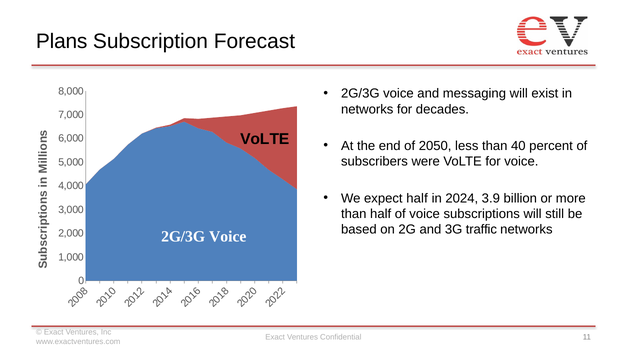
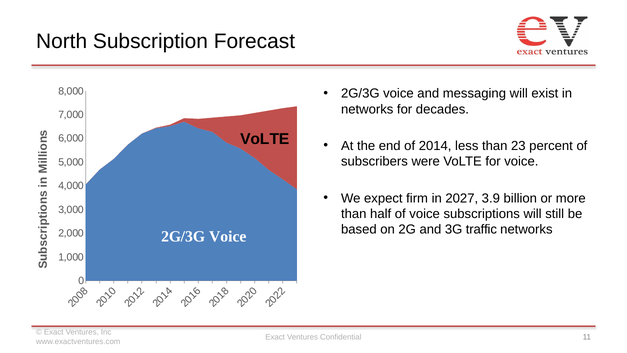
Plans: Plans -> North (62, 41)
2050: 2050 -> 2014 (435, 146)
40: 40 -> 23 (518, 146)
expect half: half -> firm (417, 198)
2024: 2024 -> 2027 (462, 198)
